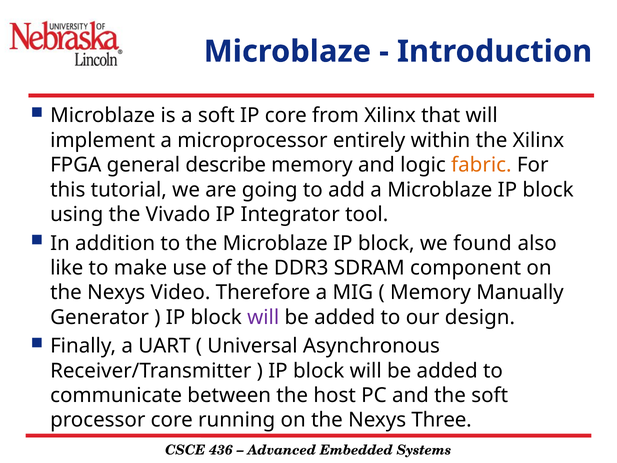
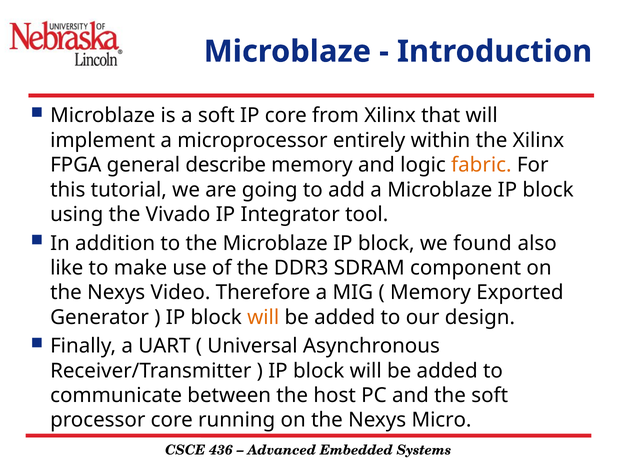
Manually: Manually -> Exported (520, 292)
will colour: purple -> orange (263, 317)
Three: Three -> Micro (442, 420)
